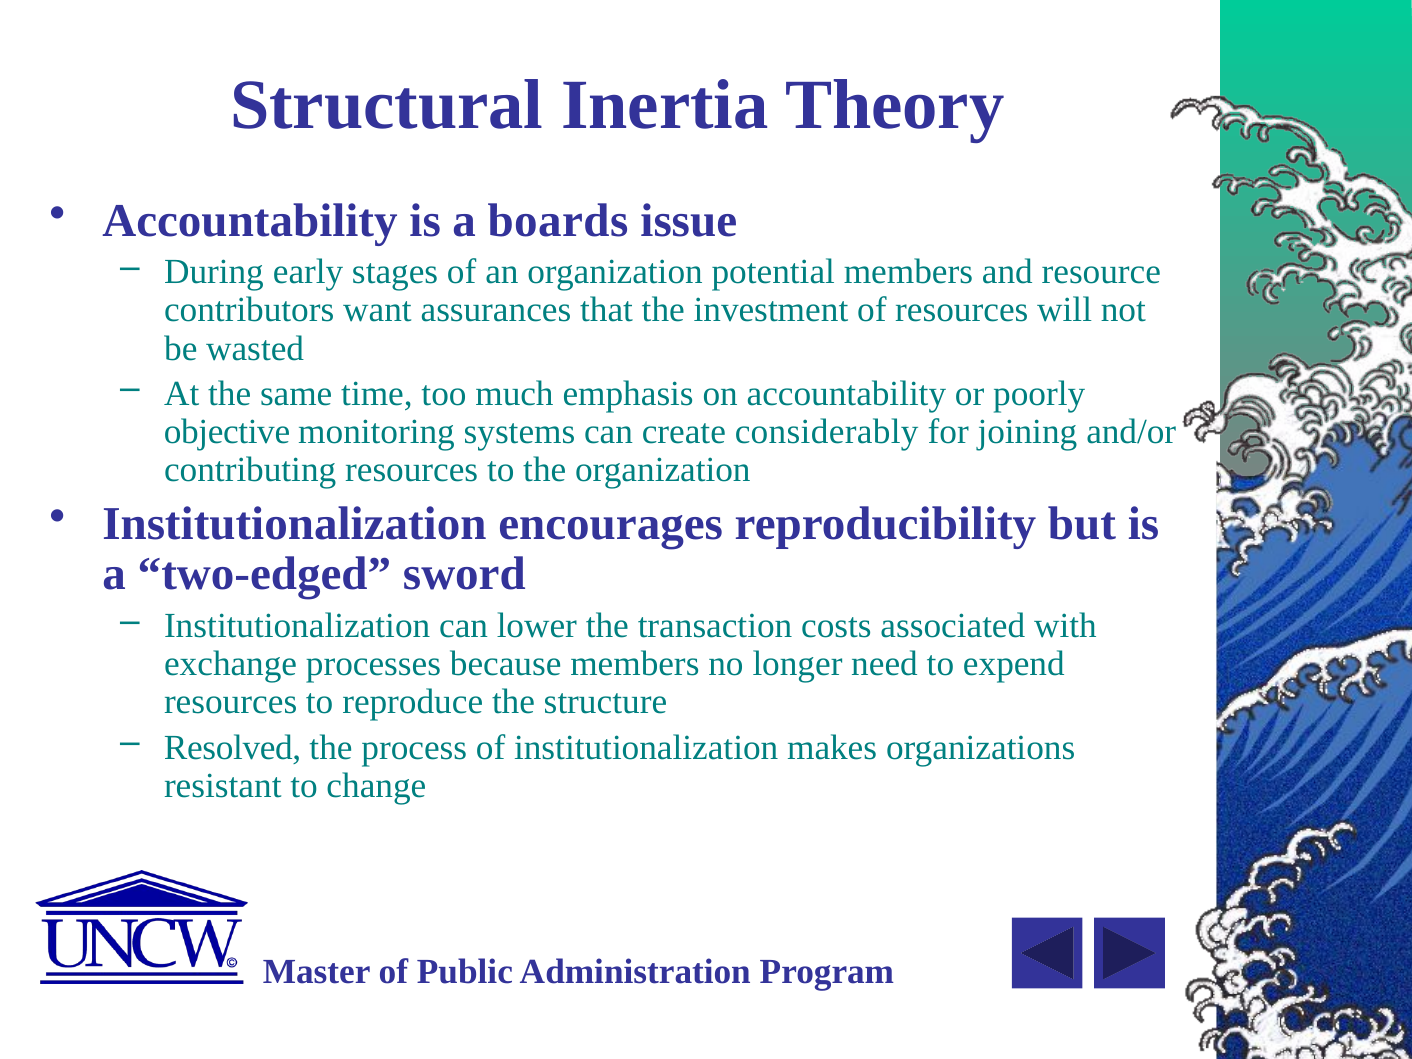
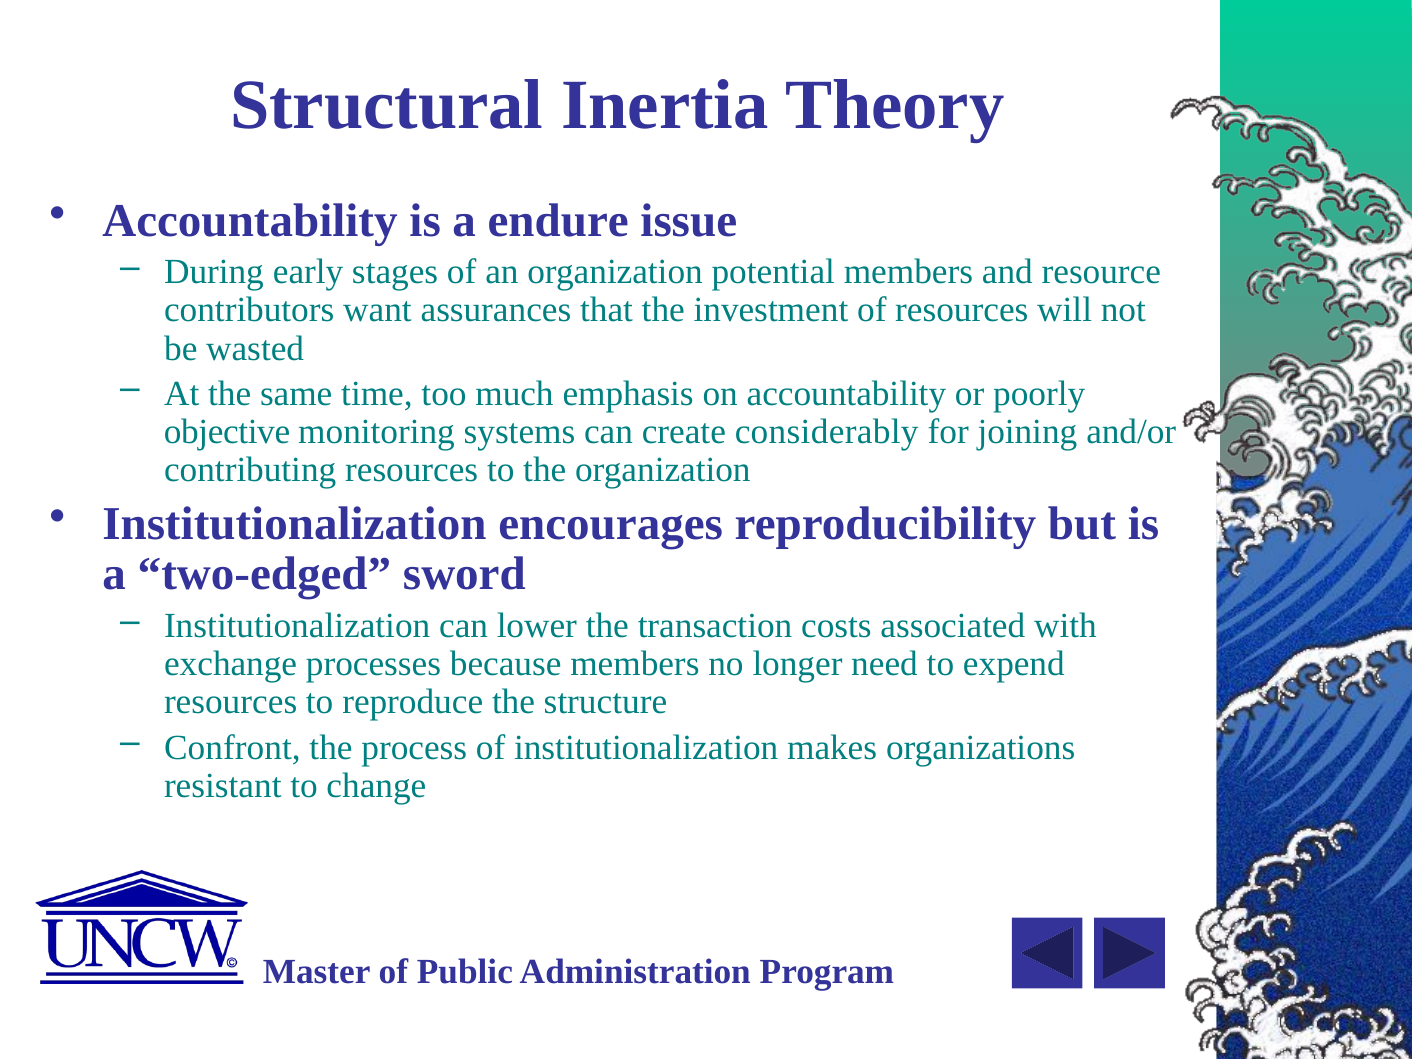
boards: boards -> endure (558, 220)
Resolved: Resolved -> Confront (232, 747)
